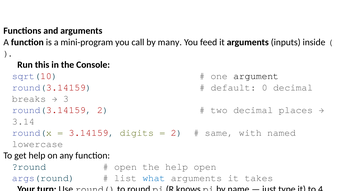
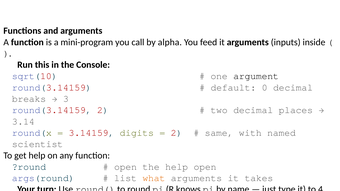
many: many -> alpha (170, 42)
lowercase: lowercase -> scientist (37, 144)
what colour: blue -> orange (154, 178)
